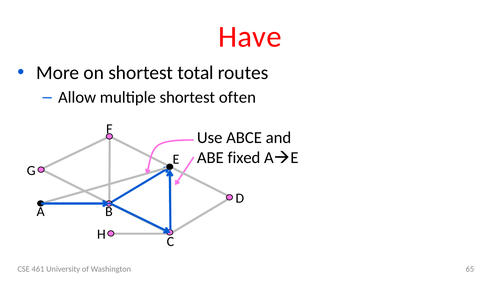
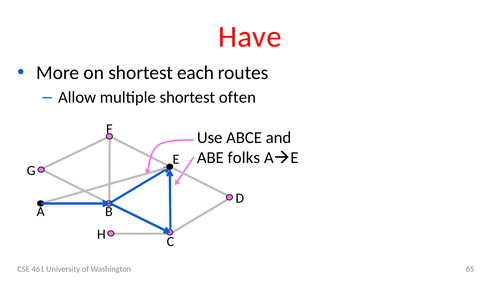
total: total -> each (196, 73)
fixed: fixed -> folks (244, 158)
